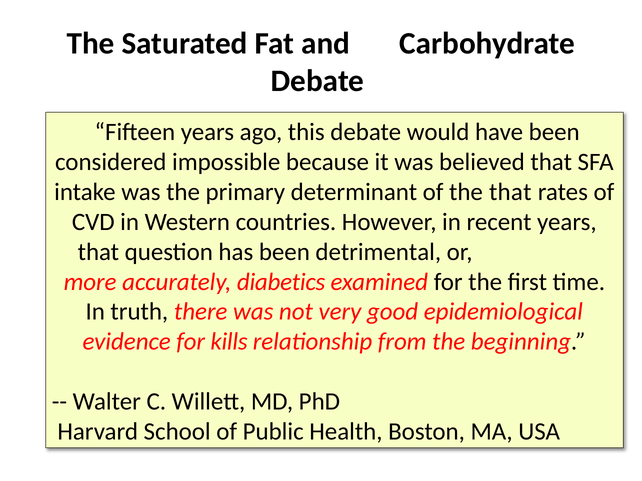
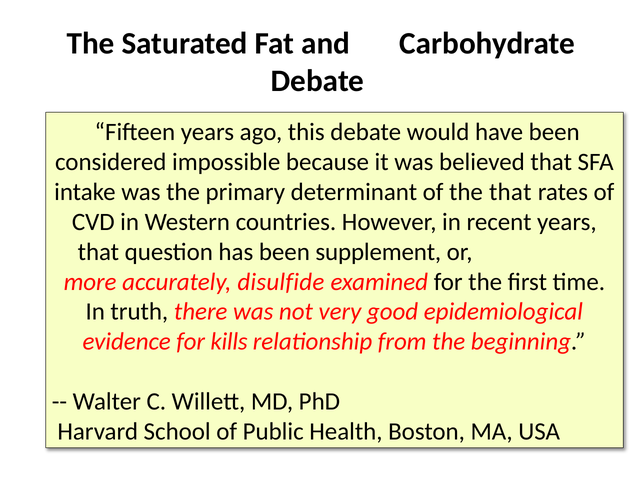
detrimental: detrimental -> supplement (378, 252)
diabetics: diabetics -> disulfide (281, 282)
